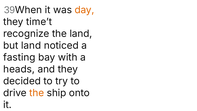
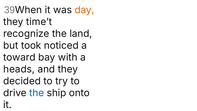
but land: land -> took (31, 45)
fasting: fasting -> toward (19, 57)
the colour: orange -> blue (37, 93)
